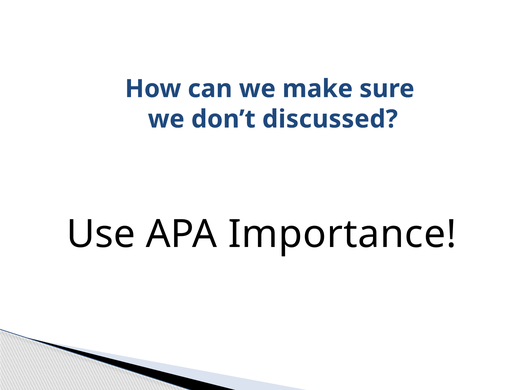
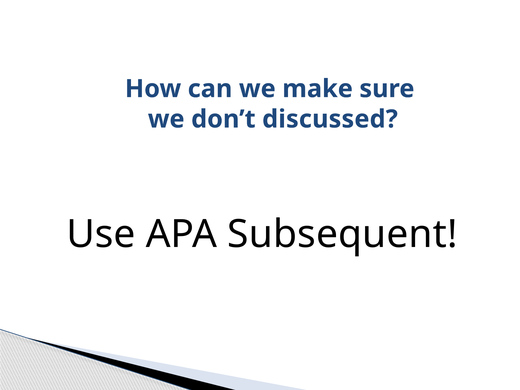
Importance: Importance -> Subsequent (342, 234)
